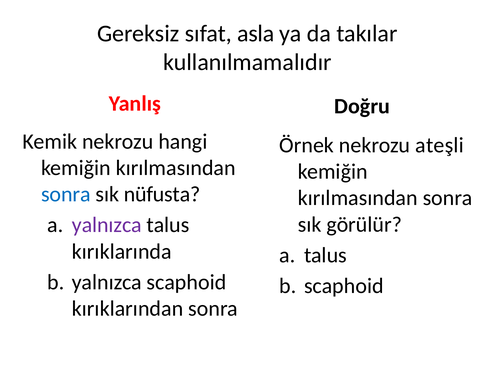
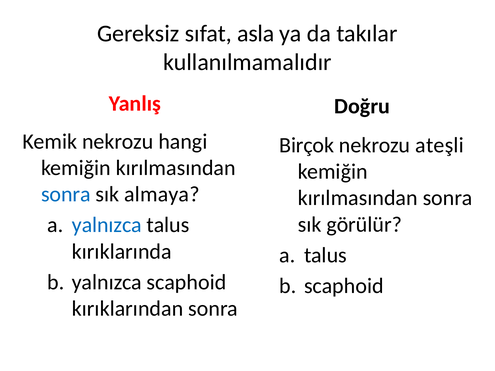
Örnek: Örnek -> Birçok (307, 145)
nüfusta: nüfusta -> almaya (162, 194)
yalnızca colour: purple -> blue (107, 225)
